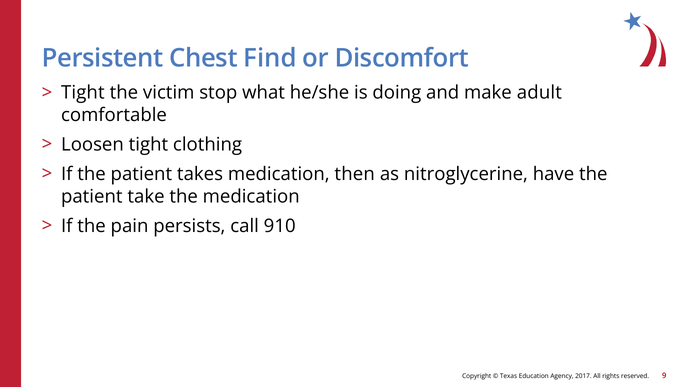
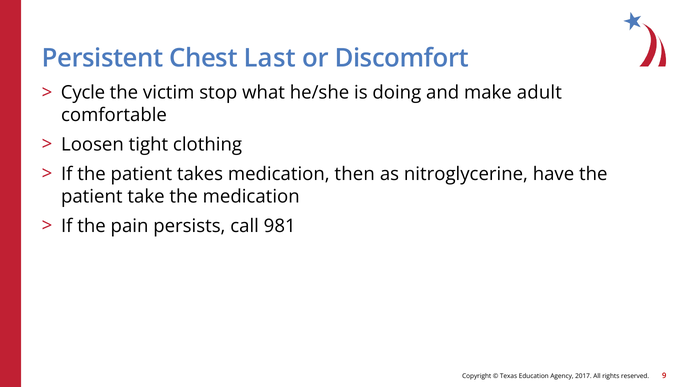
Find: Find -> Last (270, 58)
Tight: Tight -> Cycle (83, 93)
910: 910 -> 981 (280, 226)
